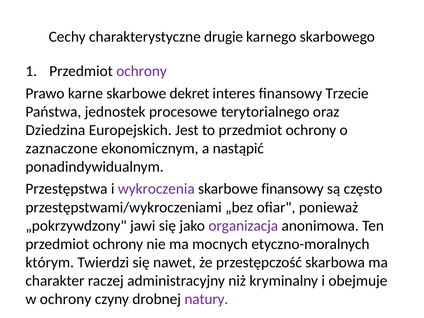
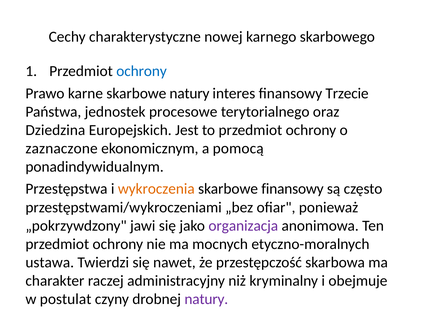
drugie: drugie -> nowej (223, 37)
ochrony colour: purple -> blue (142, 71)
skarbowe dekret: dekret -> natury (189, 93)
nastąpić: nastąpić -> pomocą (238, 148)
wykroczenia colour: purple -> orange (156, 189)
którym: którym -> ustawa (50, 262)
w ochrony: ochrony -> postulat (66, 299)
